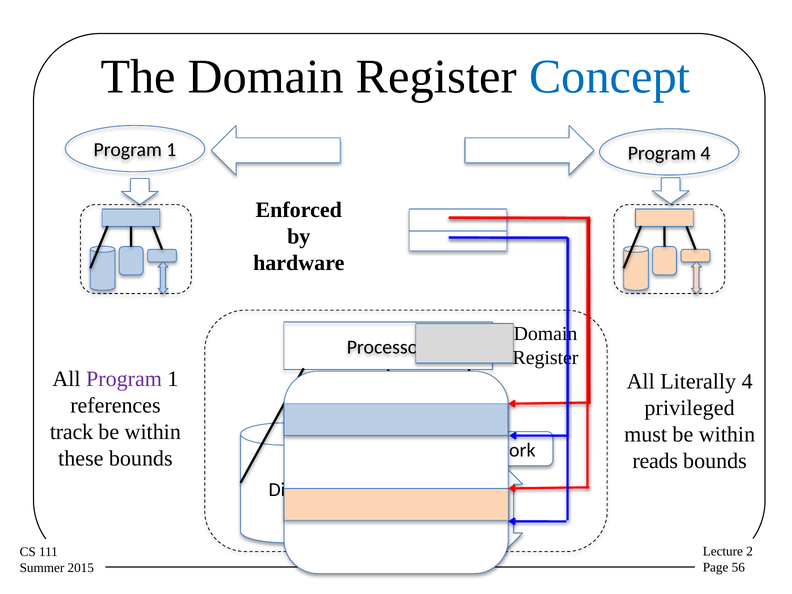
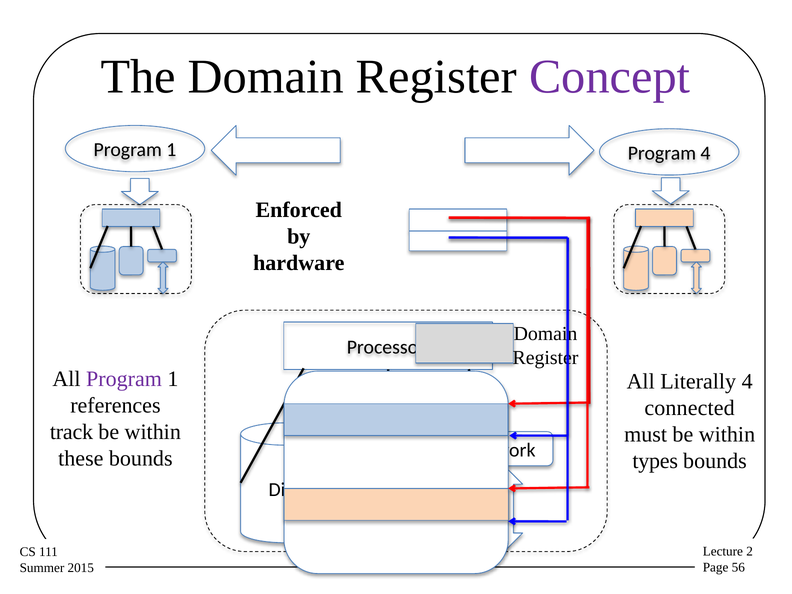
Concept colour: blue -> purple (610, 77)
privileged: privileged -> connected (690, 408)
reads: reads -> types (655, 461)
